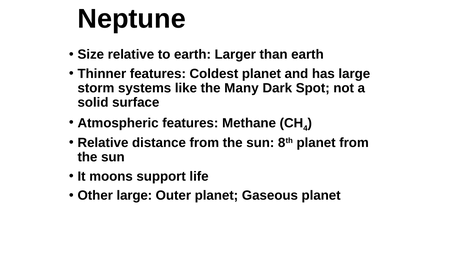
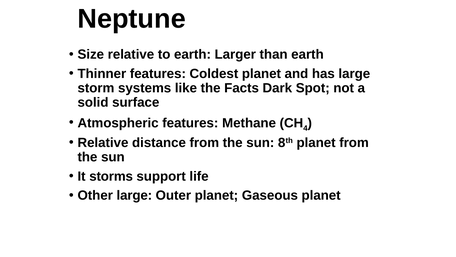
Many: Many -> Facts (242, 88)
moons: moons -> storms (111, 176)
